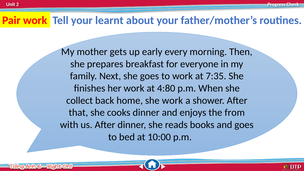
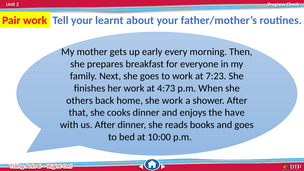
7:35: 7:35 -> 7:23 (216, 76)
4:80: 4:80 -> 4:73 (166, 88)
collect: collect -> others (80, 100)
from: from -> have (235, 113)
